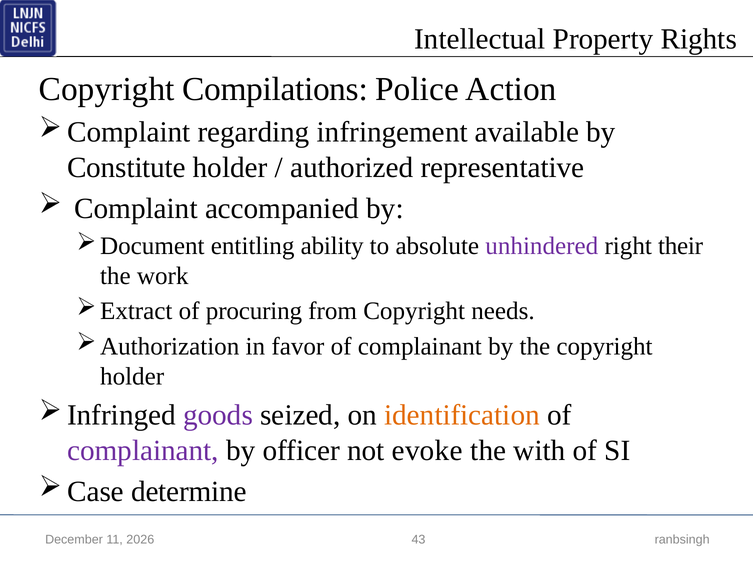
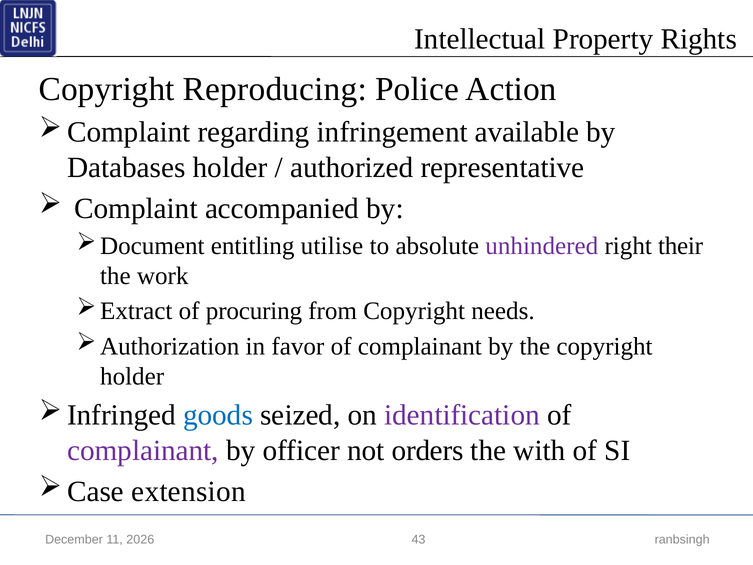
Compilations: Compilations -> Reproducing (275, 89)
Constitute: Constitute -> Databases (126, 167)
ability: ability -> utilise (332, 246)
goods colour: purple -> blue (218, 415)
identification colour: orange -> purple (462, 415)
evoke: evoke -> orders (428, 450)
determine: determine -> extension (189, 491)
